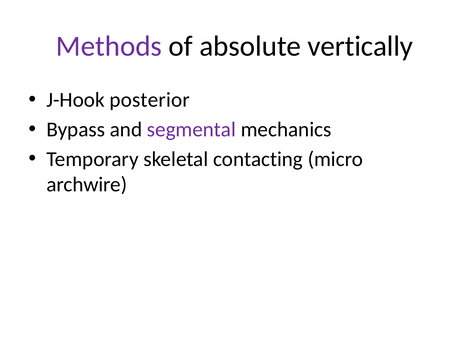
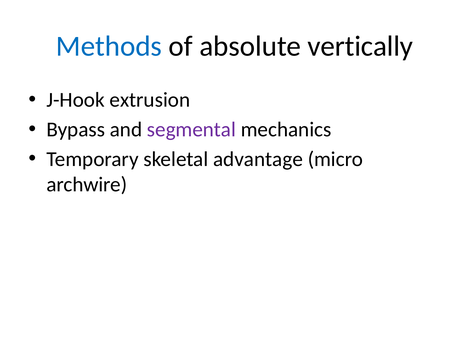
Methods colour: purple -> blue (109, 46)
posterior: posterior -> extrusion (150, 100)
contacting: contacting -> advantage (258, 159)
